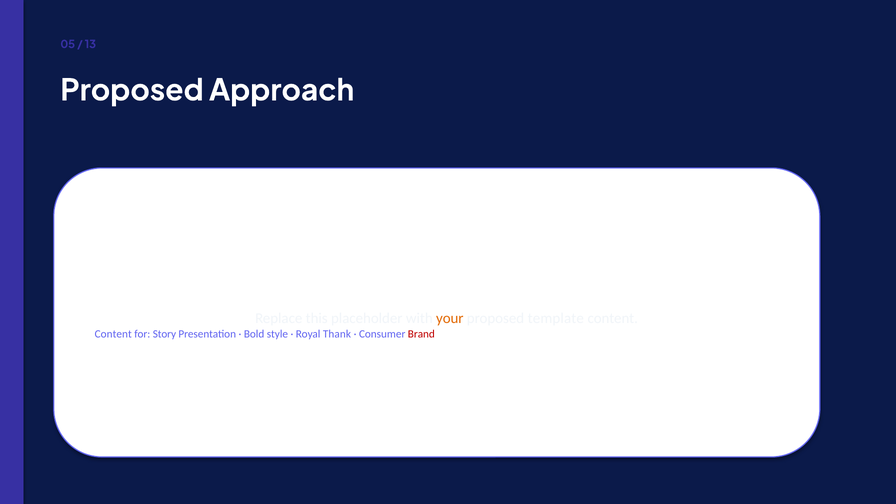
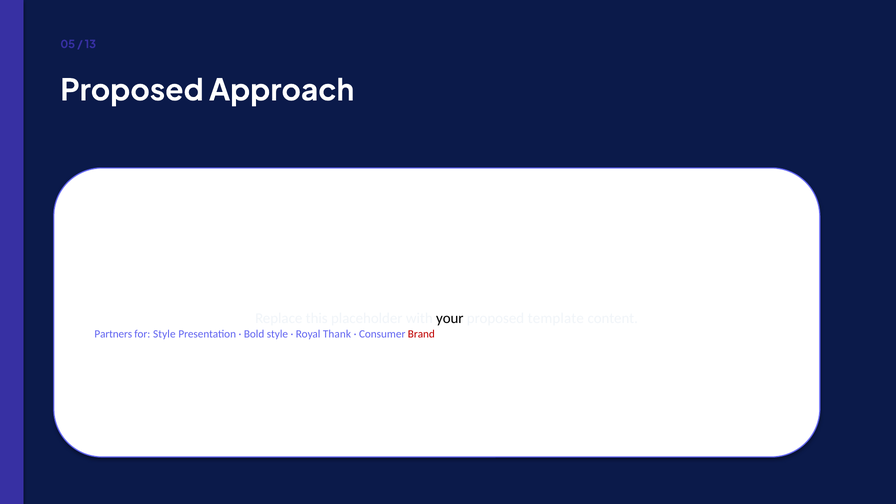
your colour: orange -> black (450, 319)
Content: Content -> Partners (113, 334)
for Story: Story -> Style (164, 334)
